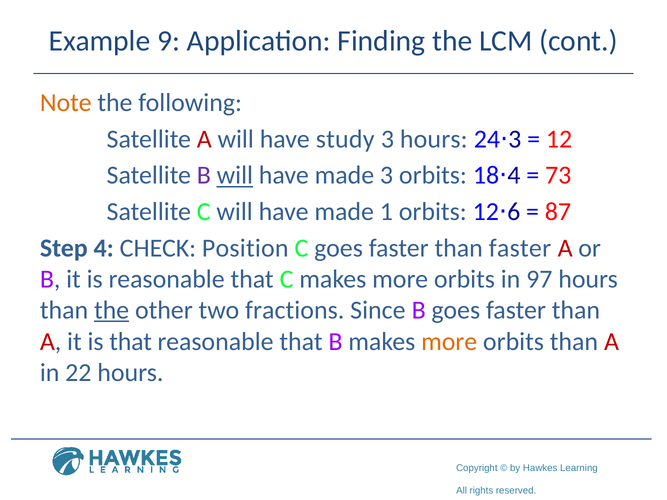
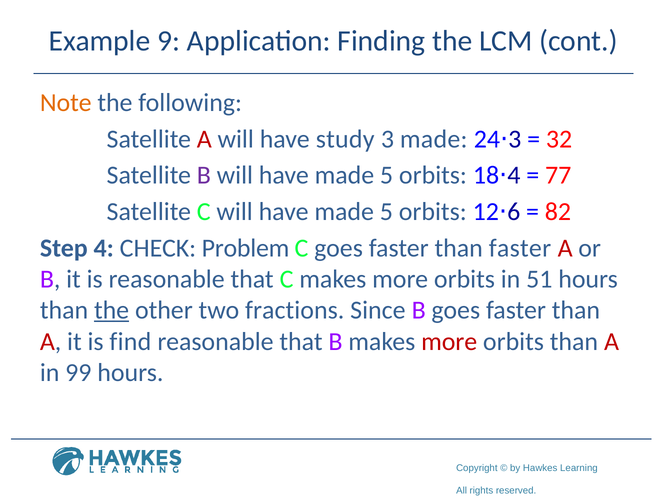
3 hours: hours -> made (434, 139)
12: 12 -> 32 (559, 139)
will underline: present -> none (235, 175)
3: 3 -> 5 (387, 175)
73: 73 -> 77 (558, 175)
1: 1 -> 5 (386, 212)
87: 87 -> 82 (558, 212)
Position: Position -> Problem (246, 248)
97: 97 -> 51 (539, 279)
is that: that -> find (130, 342)
more colour: orange -> red (449, 342)
22: 22 -> 99 (78, 373)
